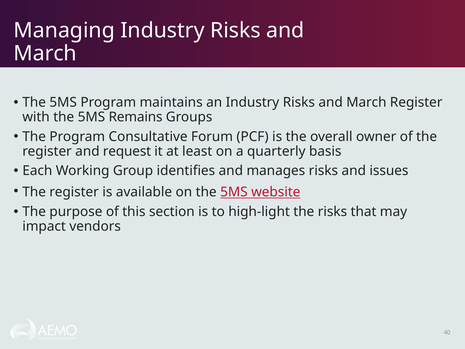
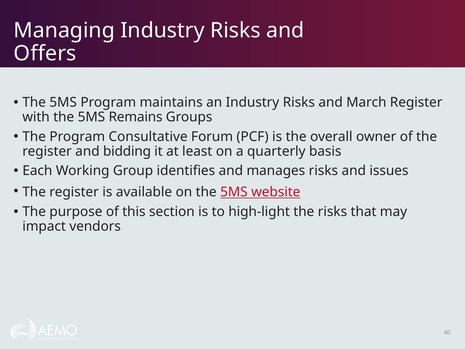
March: March -> Offers (45, 53)
request: request -> bidding (127, 151)
